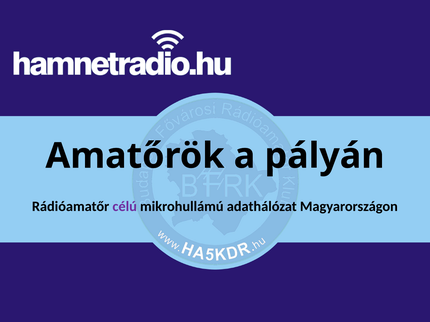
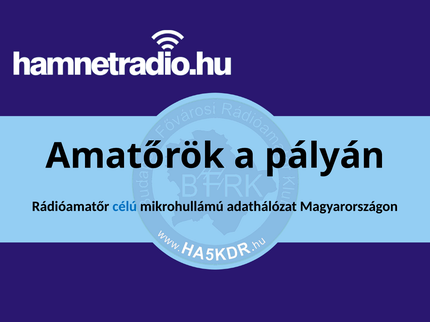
célú colour: purple -> blue (125, 207)
